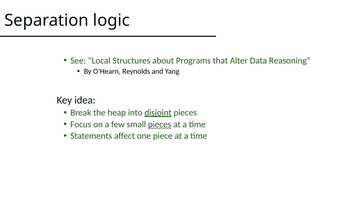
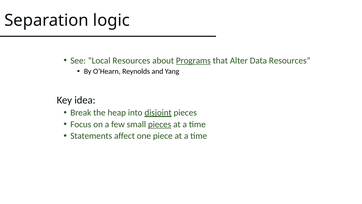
Local Structures: Structures -> Resources (131, 60)
Programs underline: none -> present (193, 60)
Data Reasoning: Reasoning -> Resources (290, 60)
